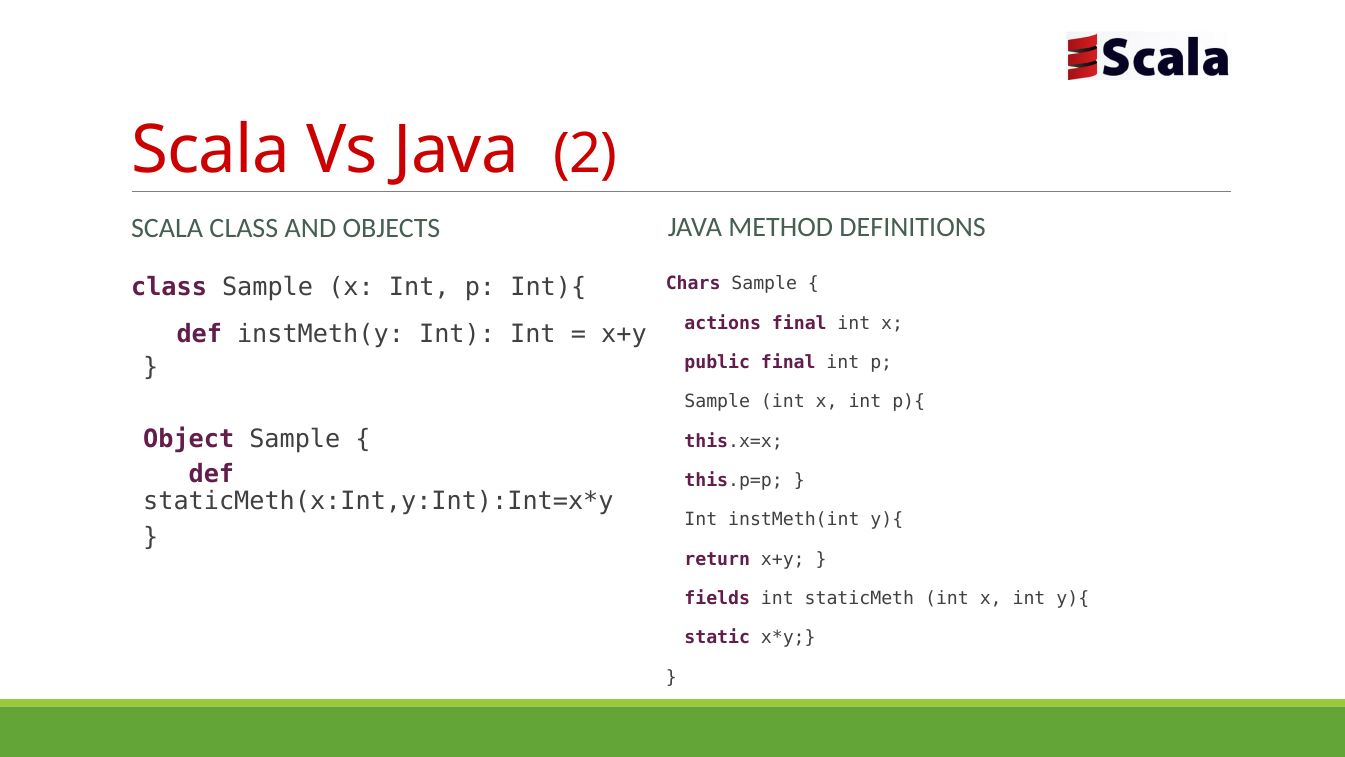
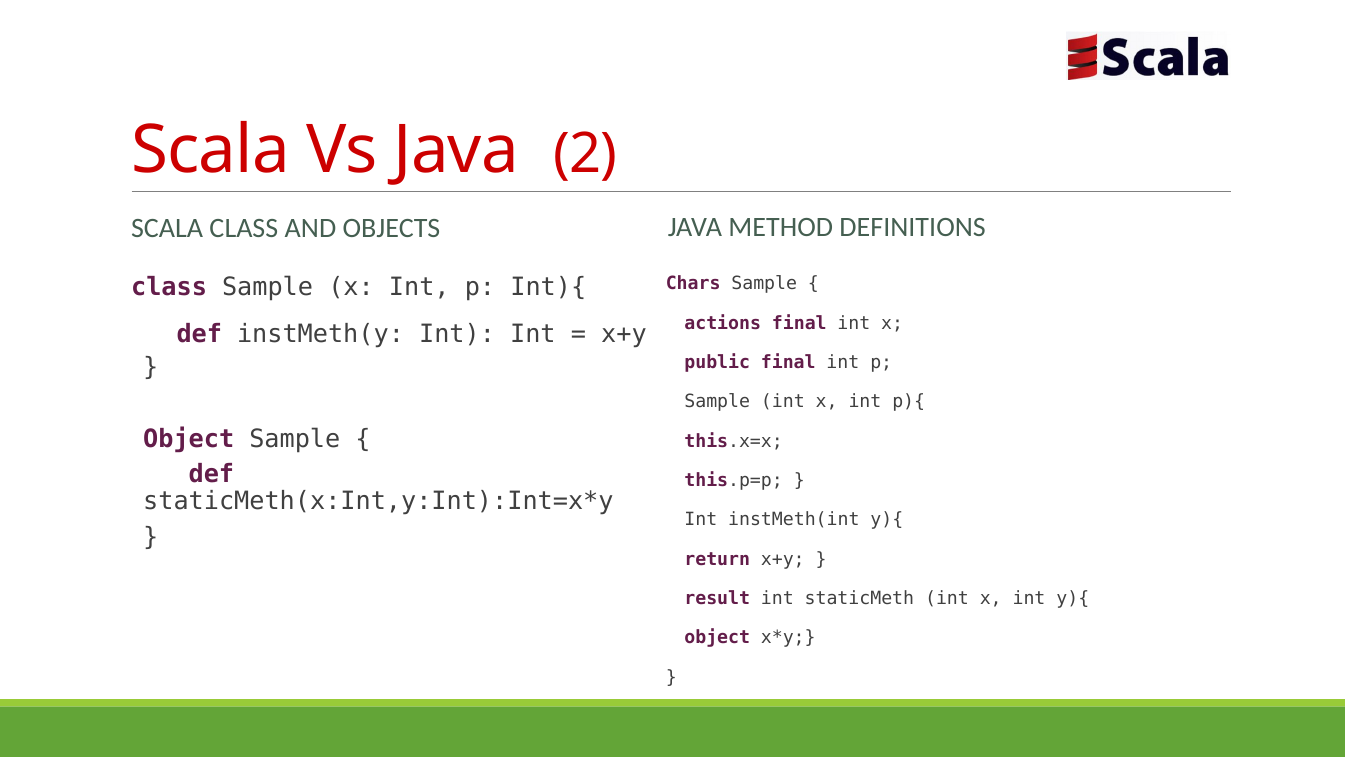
fields: fields -> result (717, 598)
static: static -> object (717, 638)
